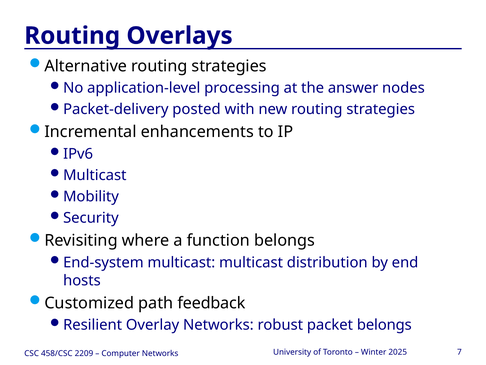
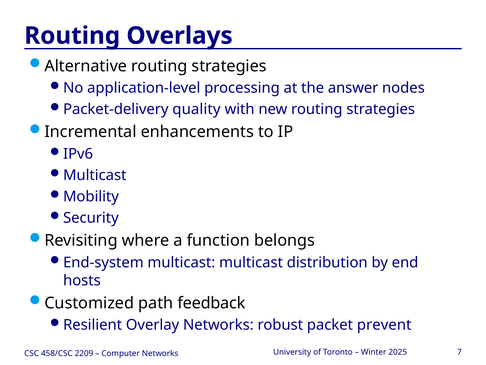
posted: posted -> quality (196, 109)
packet belongs: belongs -> prevent (384, 325)
